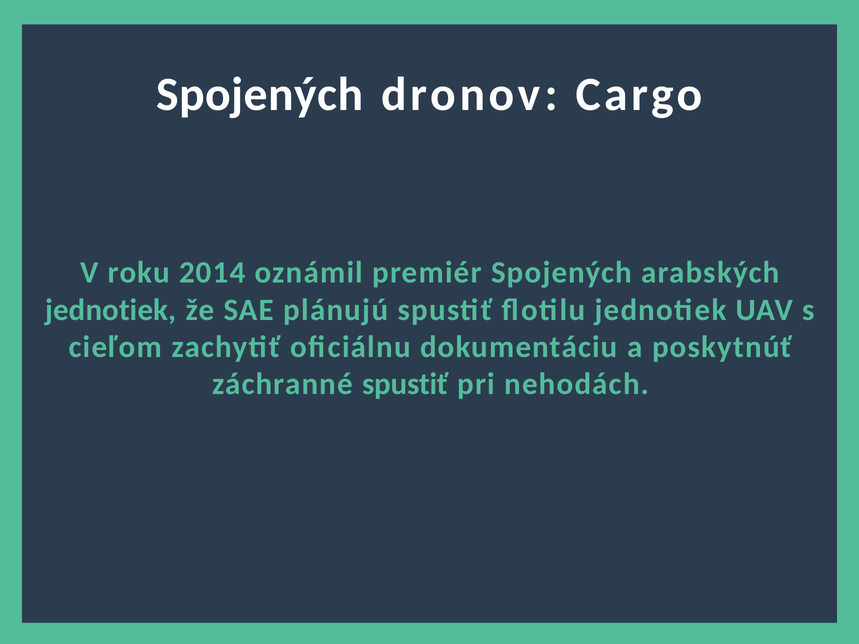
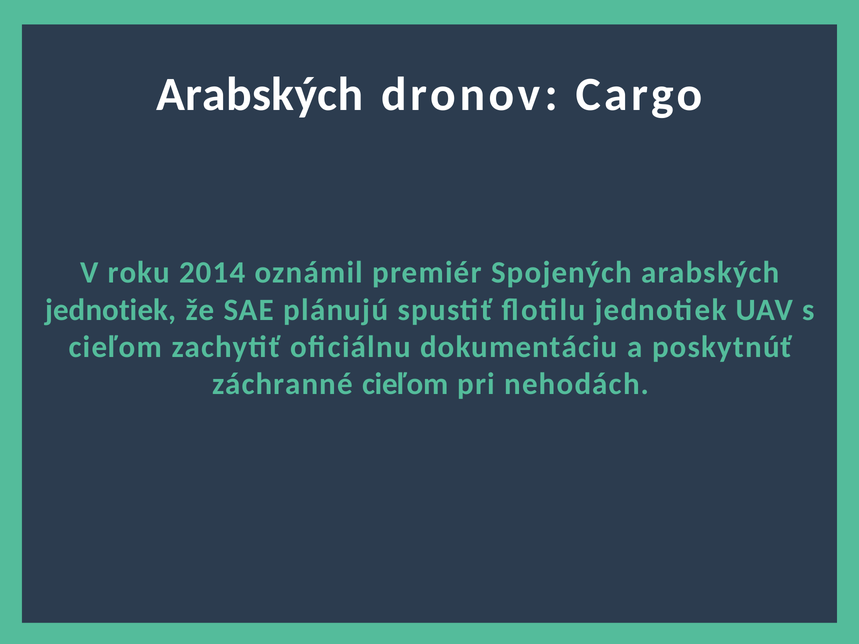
Spojených: Spojených -> Arabských (260, 95)
záchranné spustiť: spustiť -> cieľom (405, 384)
